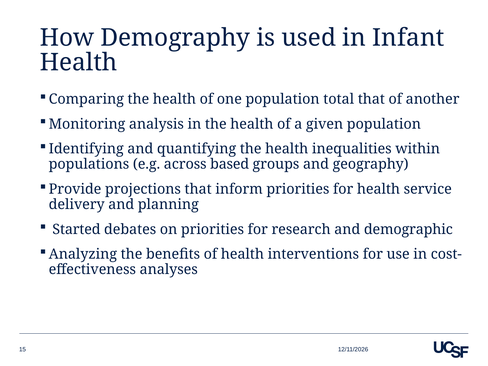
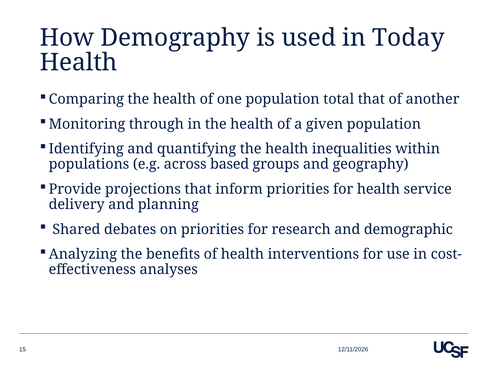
Infant: Infant -> Today (408, 38)
analysis: analysis -> through (156, 124)
Started: Started -> Shared (76, 229)
